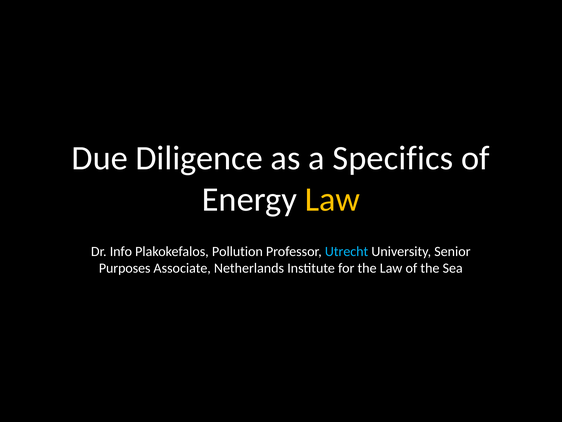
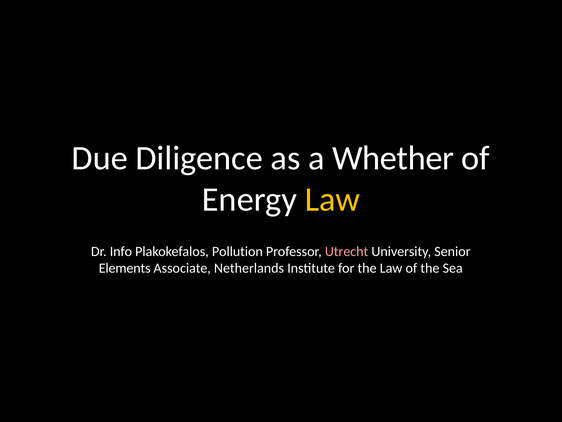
Specifics: Specifics -> Whether (393, 158)
Utrecht colour: light blue -> pink (347, 251)
Purposes: Purposes -> Elements (125, 268)
